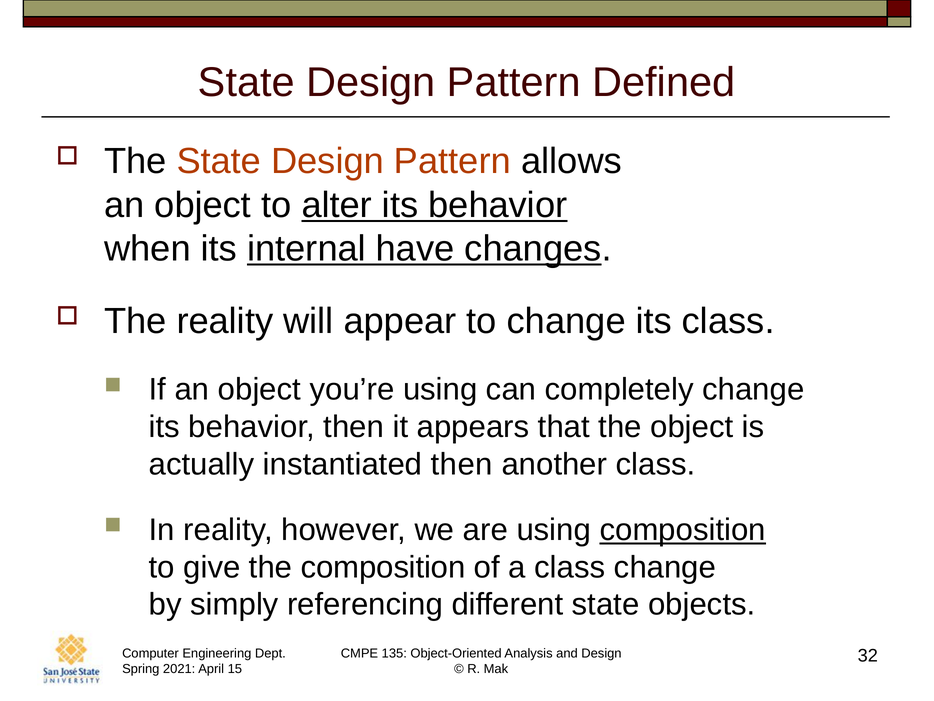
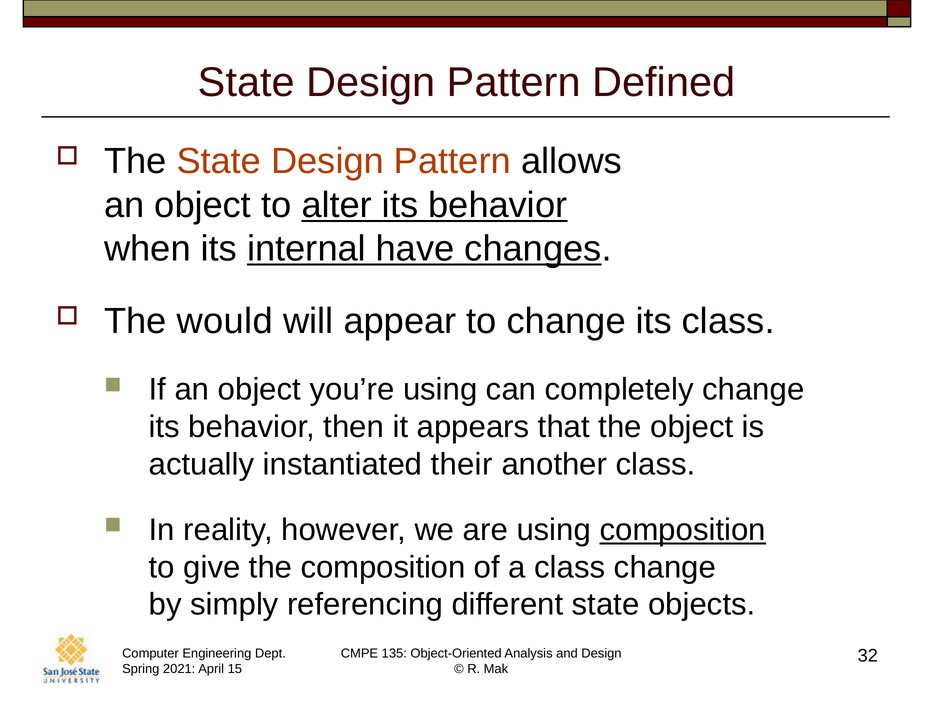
The reality: reality -> would (225, 321)
instantiated then: then -> their (462, 464)
